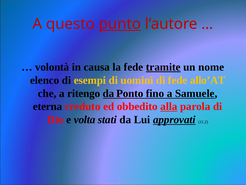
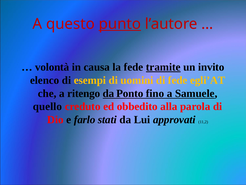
nome: nome -> invito (211, 67)
allo’AT: allo’AT -> egli’AT (208, 80)
eterna: eterna -> quello (47, 106)
alla underline: present -> none (169, 106)
volta: volta -> farlo (85, 119)
approvati underline: present -> none (174, 119)
